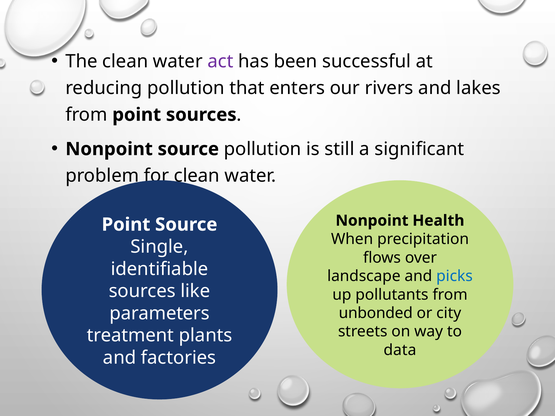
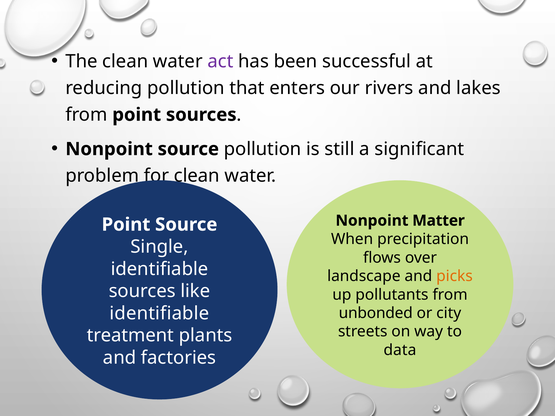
Health: Health -> Matter (439, 221)
picks colour: blue -> orange (455, 276)
parameters: parameters -> identifiable (159, 313)
